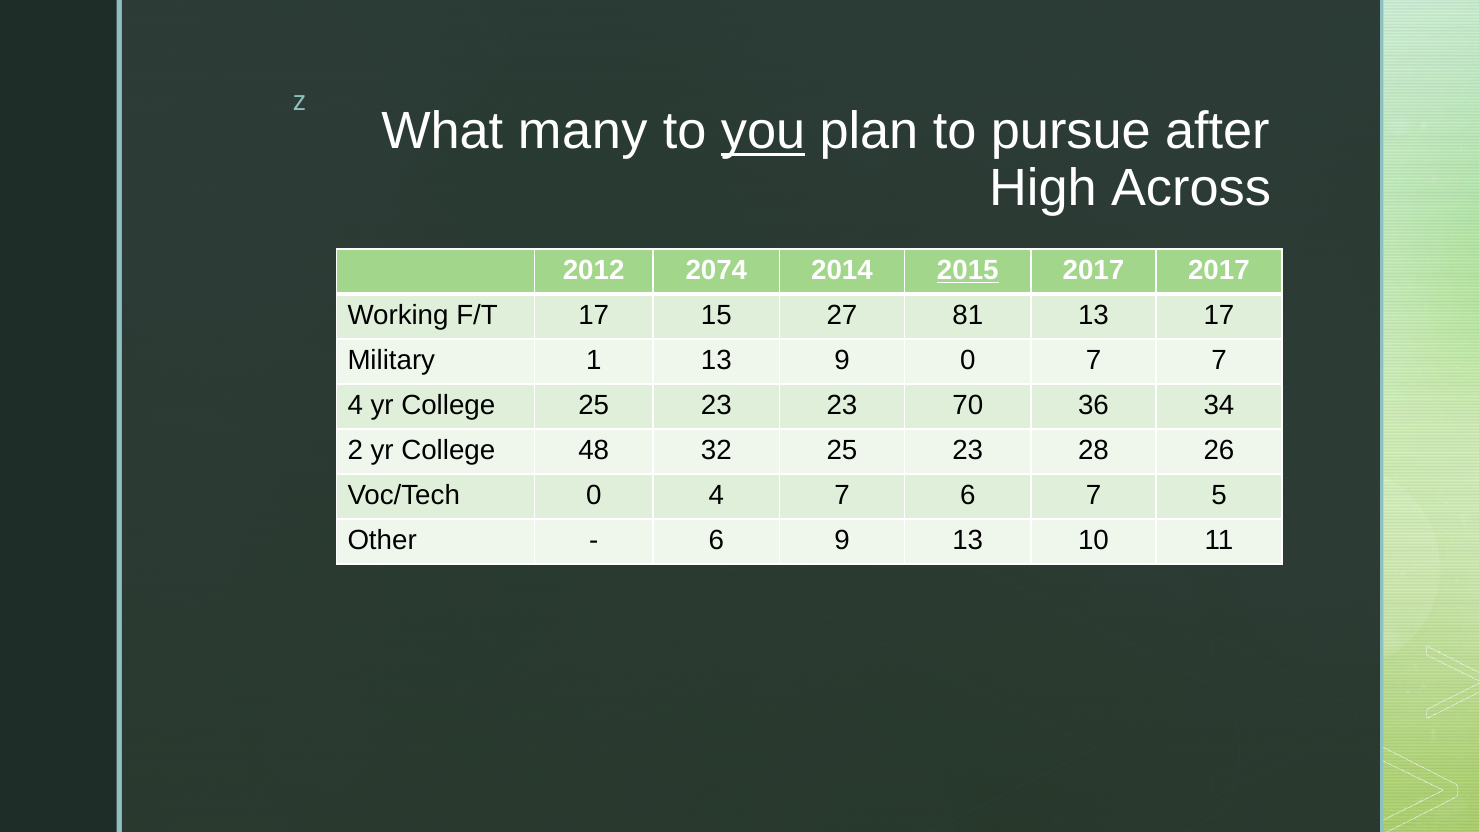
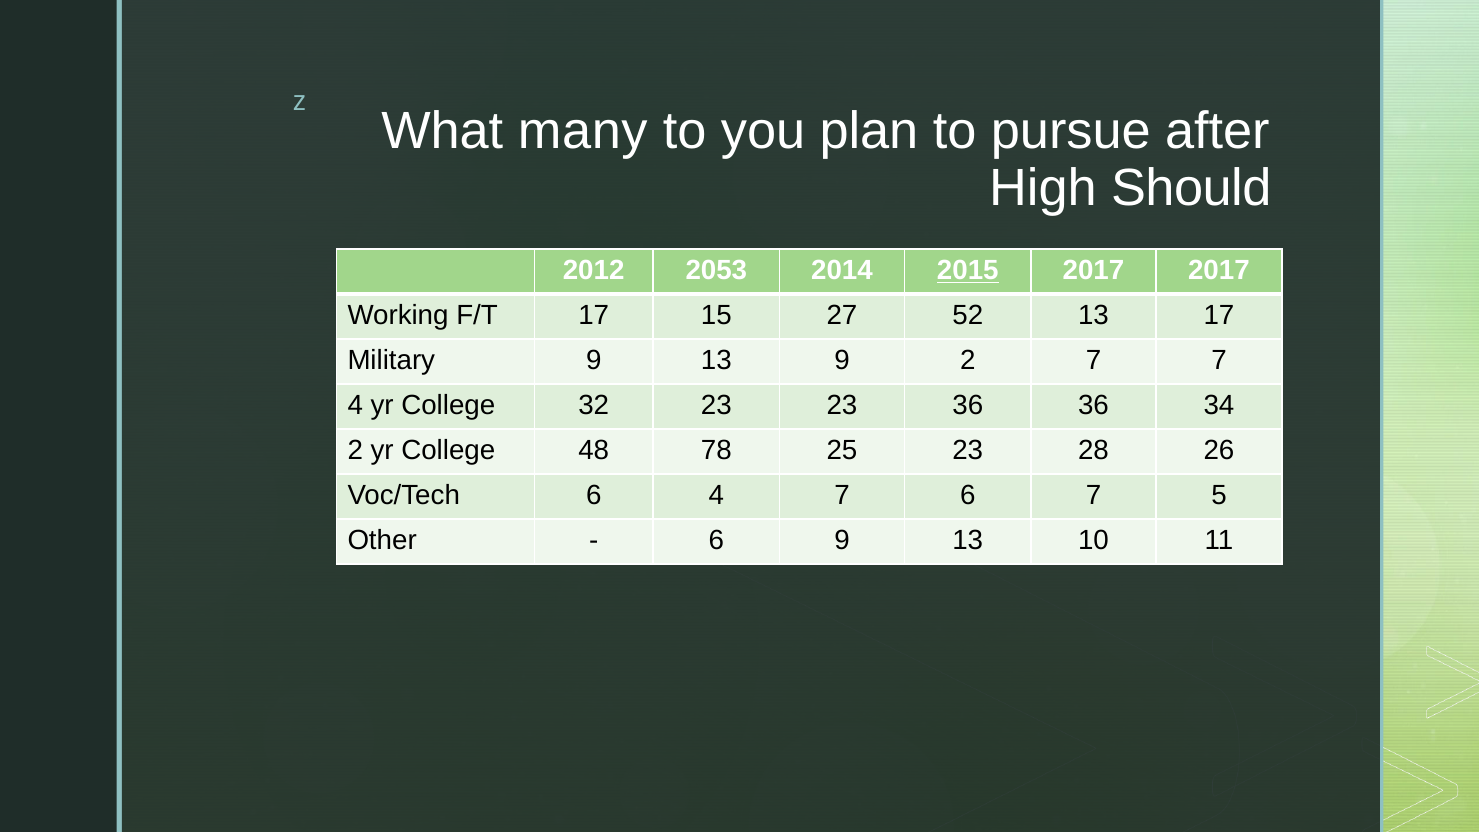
you underline: present -> none (763, 132)
Across: Across -> Should (1191, 188)
2074: 2074 -> 2053 (716, 271)
81: 81 -> 52 (968, 316)
Military 1: 1 -> 9 (594, 361)
9 0: 0 -> 2 (968, 361)
College 25: 25 -> 32 (594, 406)
23 70: 70 -> 36 (968, 406)
32: 32 -> 78 (716, 450)
Voc/Tech 0: 0 -> 6 (594, 495)
